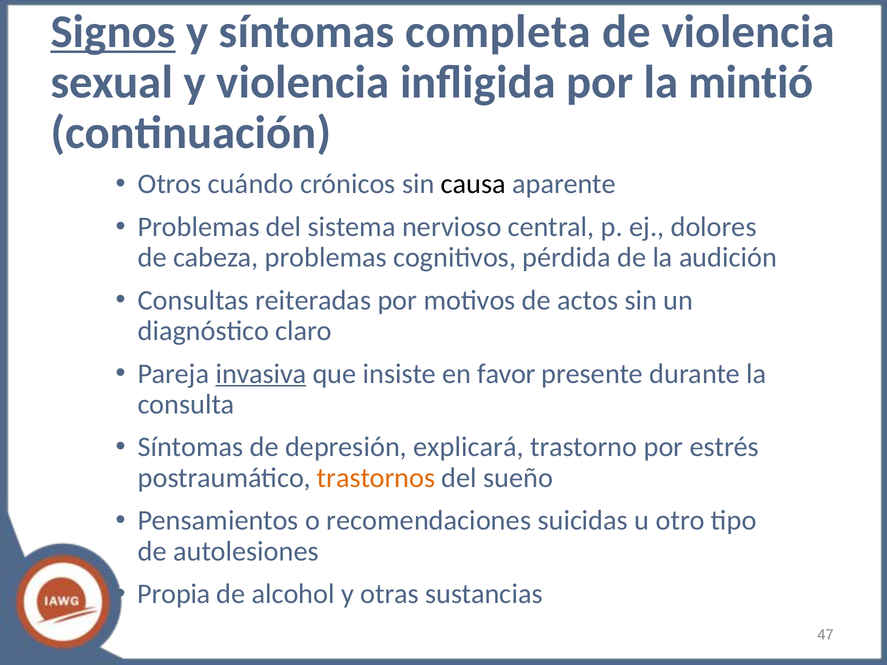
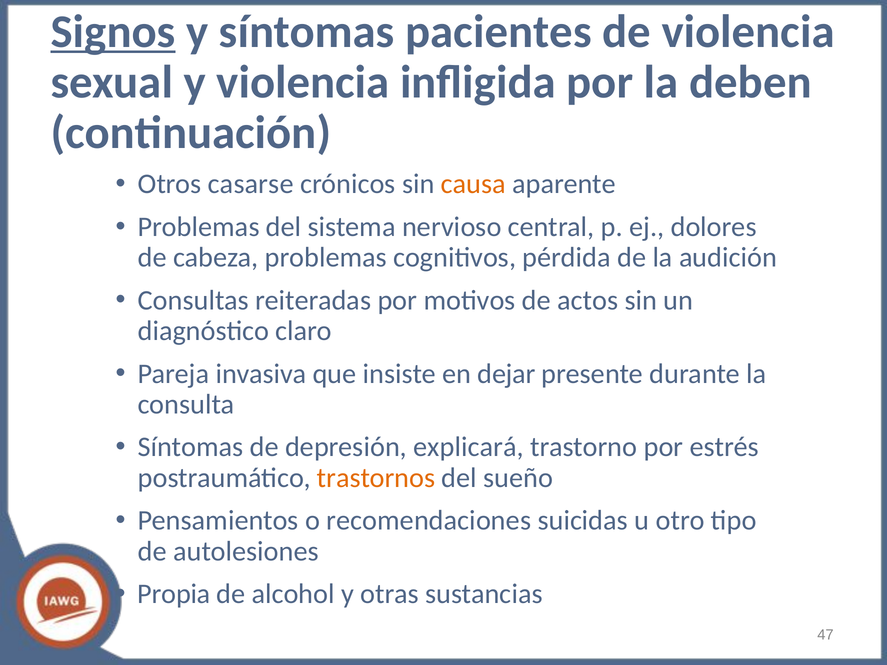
completa: completa -> pacientes (498, 32)
mintió: mintió -> deben (751, 82)
cuándo: cuándo -> casarse (251, 184)
causa colour: black -> orange (473, 184)
invasiva underline: present -> none (261, 374)
favor: favor -> dejar (506, 374)
